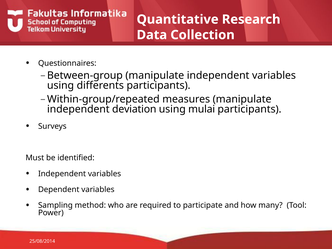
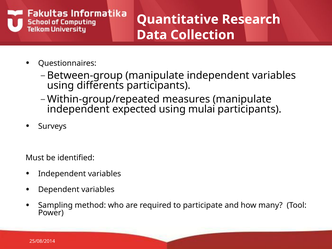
deviation: deviation -> expected (134, 109)
